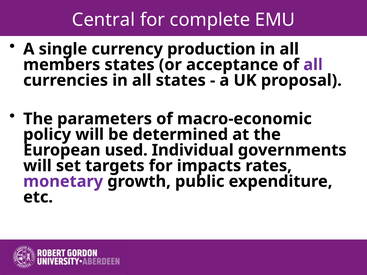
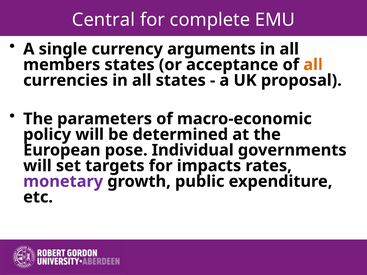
production: production -> arguments (211, 49)
all colour: purple -> orange (313, 65)
used: used -> pose (126, 150)
